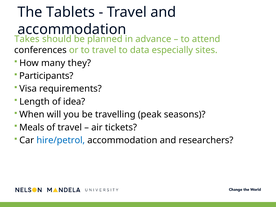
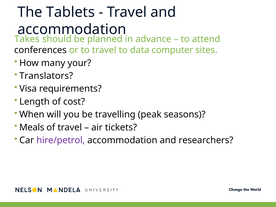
especially: especially -> computer (172, 50)
they: they -> your (79, 63)
Participants: Participants -> Translators (46, 76)
idea: idea -> cost (74, 102)
hire/petrol colour: blue -> purple (61, 140)
